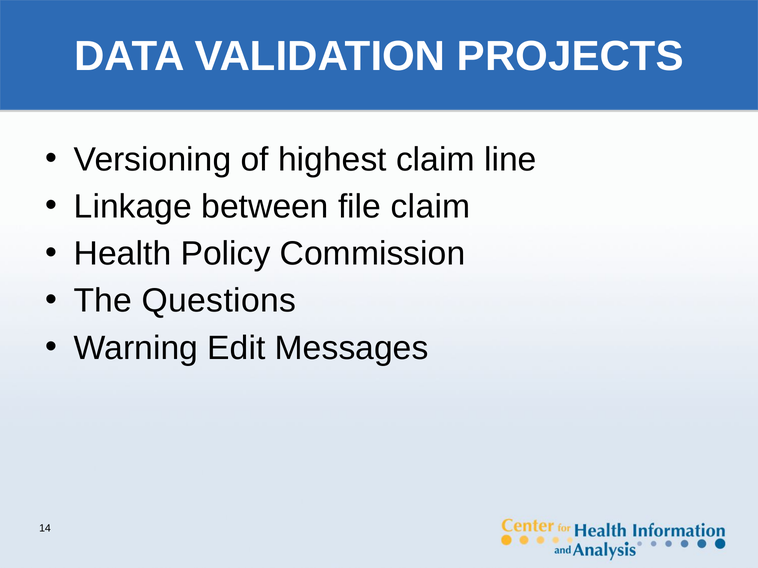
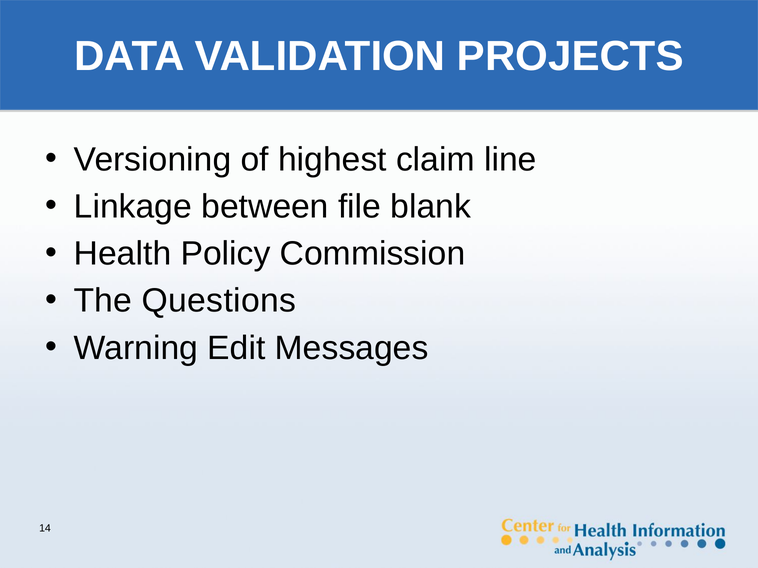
file claim: claim -> blank (431, 207)
